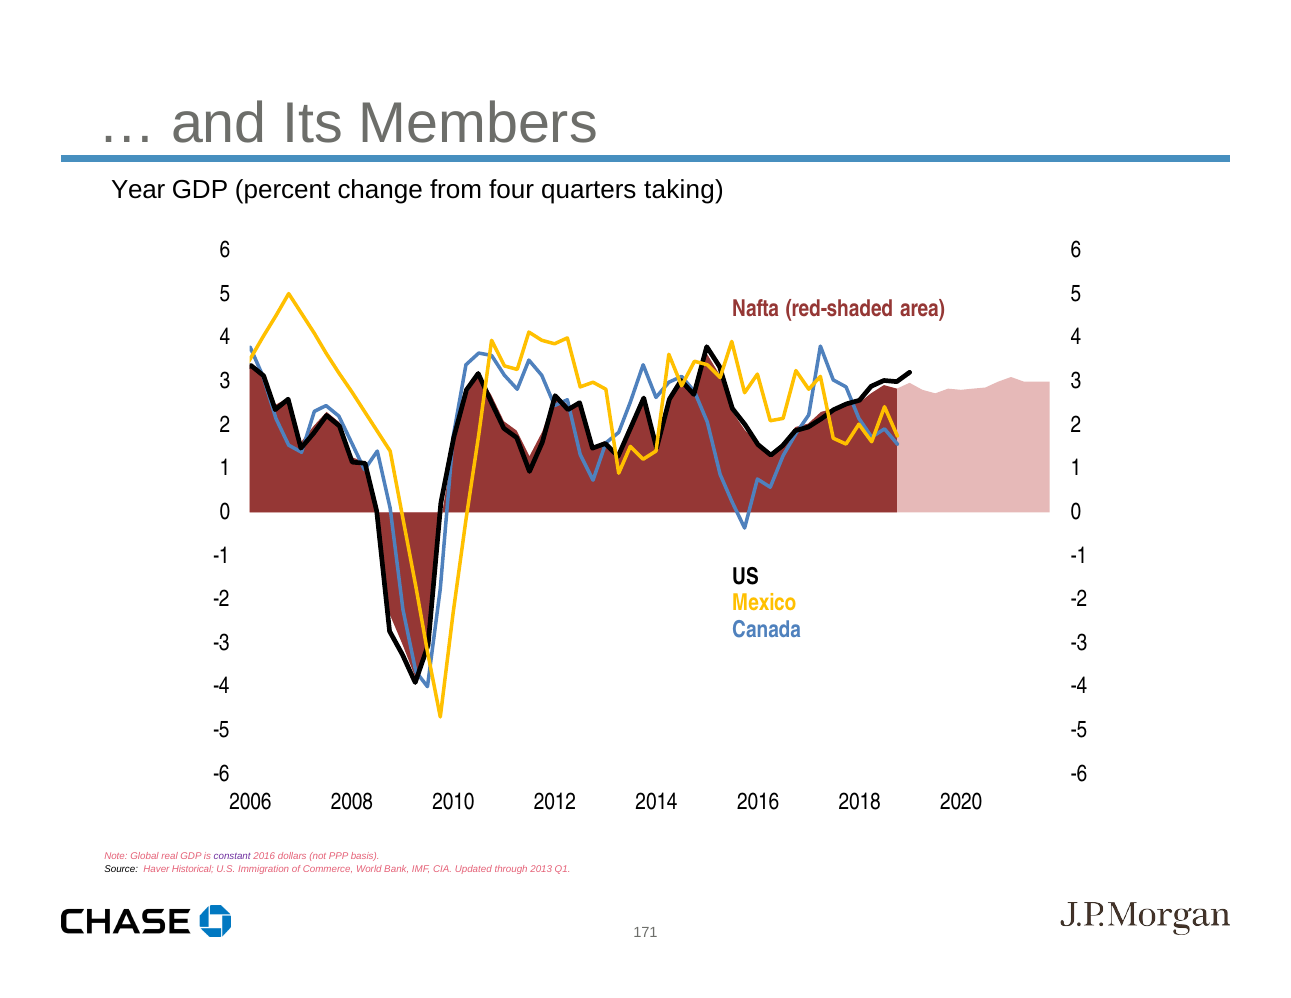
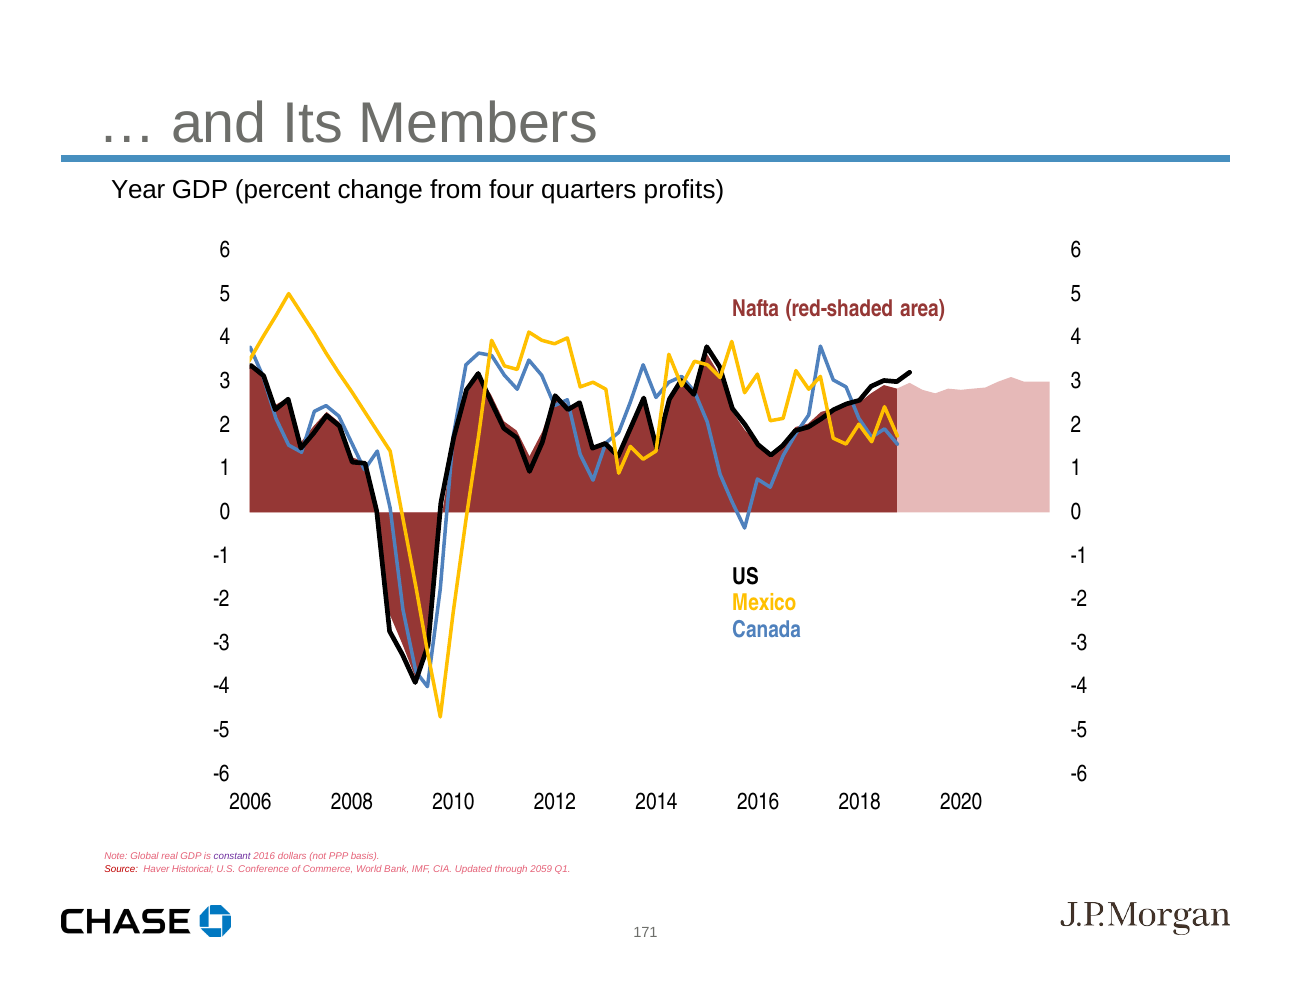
taking: taking -> profits (684, 190)
Source colour: black -> red (121, 869)
Immigration: Immigration -> Conference (264, 869)
2013: 2013 -> 2059 (541, 869)
